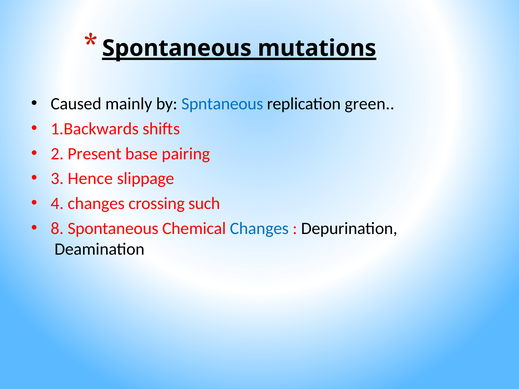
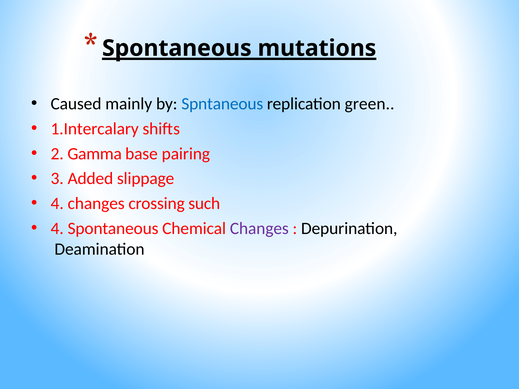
1.Backwards: 1.Backwards -> 1.Intercalary (95, 129)
Present: Present -> Gamma (95, 154)
Hence: Hence -> Added (90, 179)
8: 8 -> 4 (57, 229)
Changes colour: blue -> purple (259, 229)
